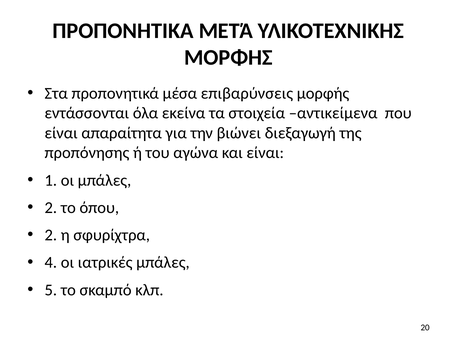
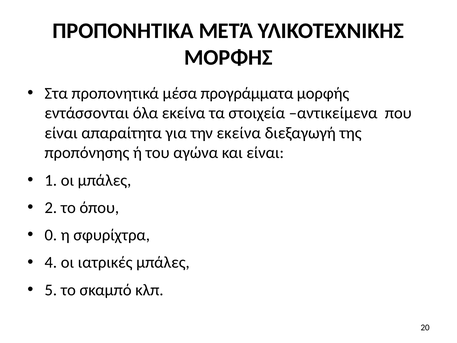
επιβαρύνσεις: επιβαρύνσεις -> προγράμματα (247, 93)
την βιώνει: βιώνει -> εκείνα (239, 133)
2: 2 -> 0 (51, 235)
